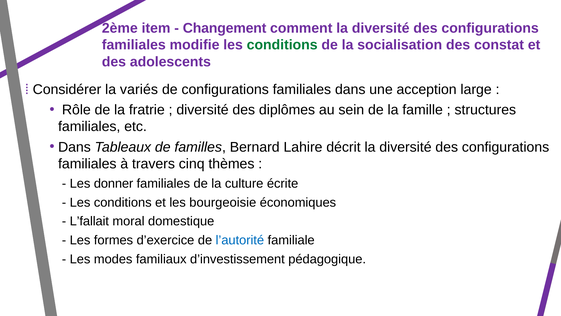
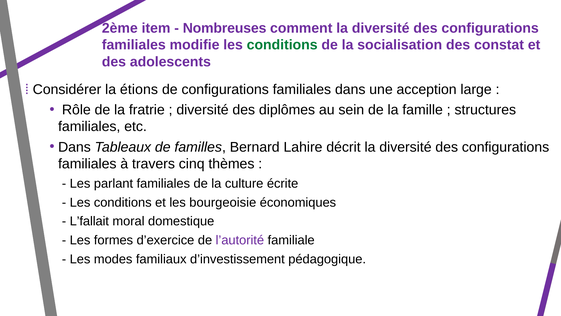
Changement: Changement -> Nombreuses (225, 28)
variés: variés -> étions (139, 89)
donner: donner -> parlant (114, 183)
l’autorité colour: blue -> purple (240, 240)
